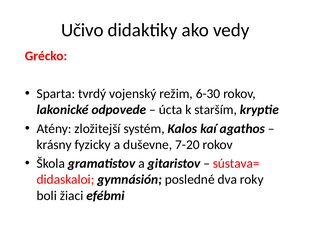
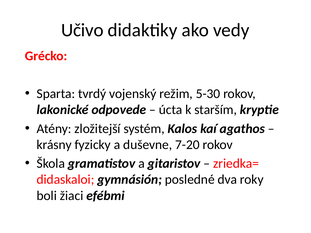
6-30: 6-30 -> 5-30 (208, 94)
sústava=: sústava= -> zriedka= (236, 164)
